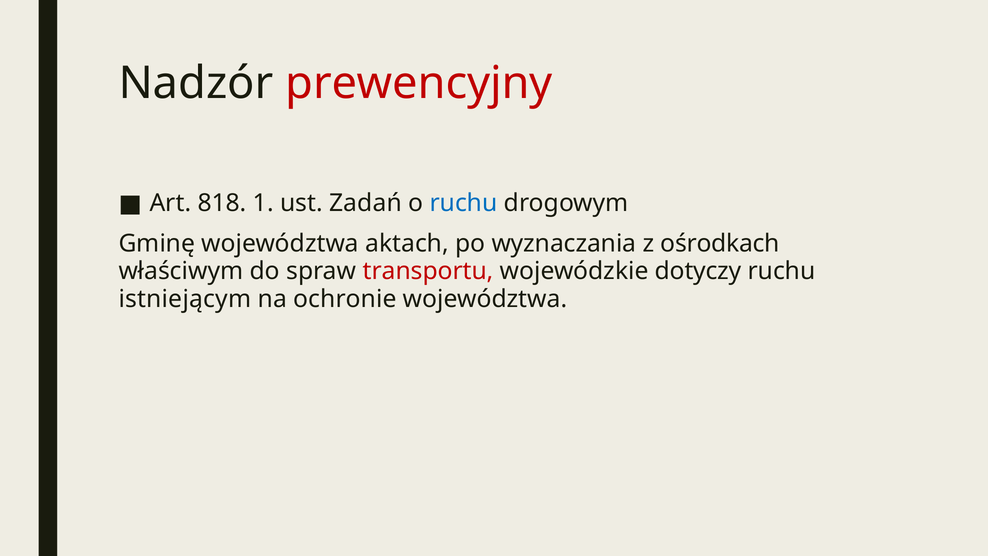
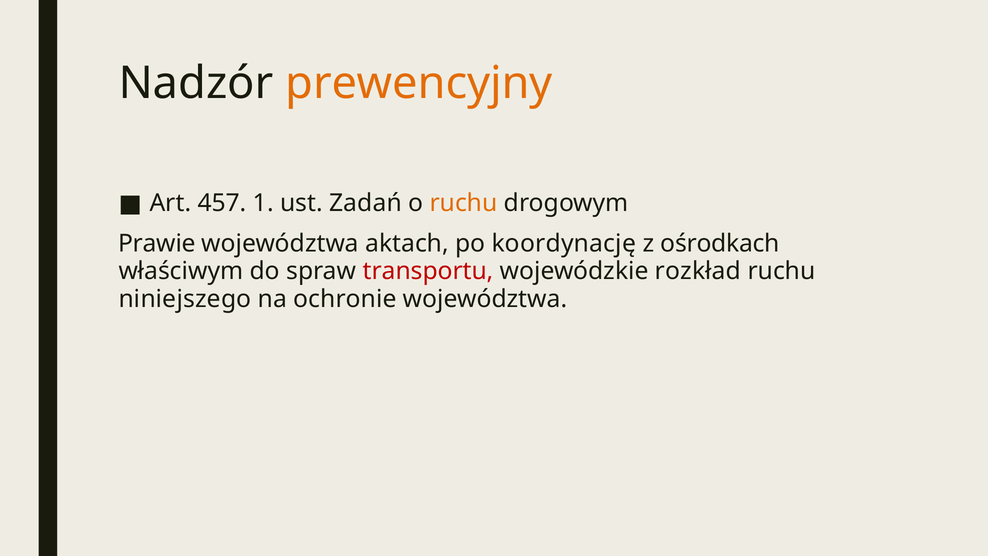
prewencyjny colour: red -> orange (419, 83)
818: 818 -> 457 (222, 203)
ruchu colour: blue -> orange (464, 203)
Gminę: Gminę -> Prawie (157, 243)
wyznaczania: wyznaczania -> koordynację (564, 243)
dotyczy: dotyczy -> rozkład (698, 271)
istniejącym: istniejącym -> niniejszego (185, 299)
